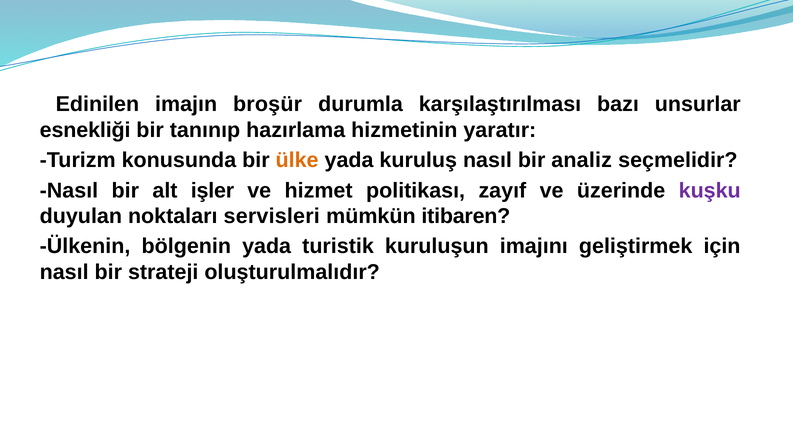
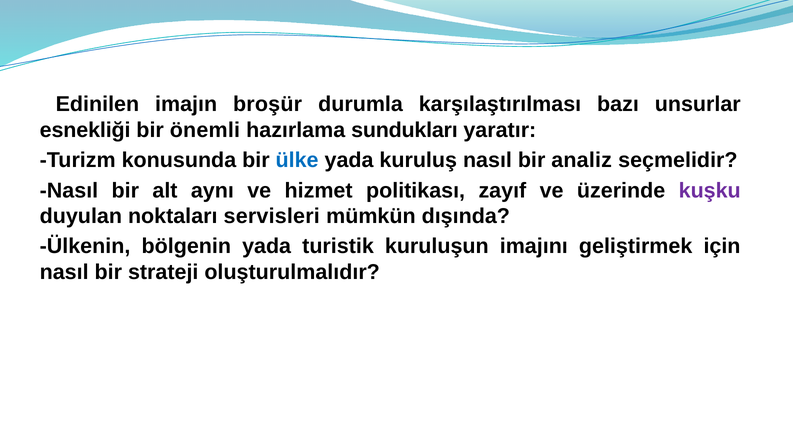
tanınıp: tanınıp -> önemli (205, 130)
hizmetinin: hizmetinin -> sundukları (404, 130)
ülke colour: orange -> blue (297, 160)
işler: işler -> aynı (212, 190)
itibaren: itibaren -> dışında (466, 216)
